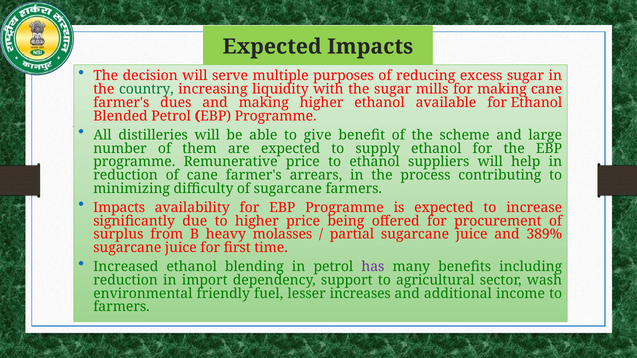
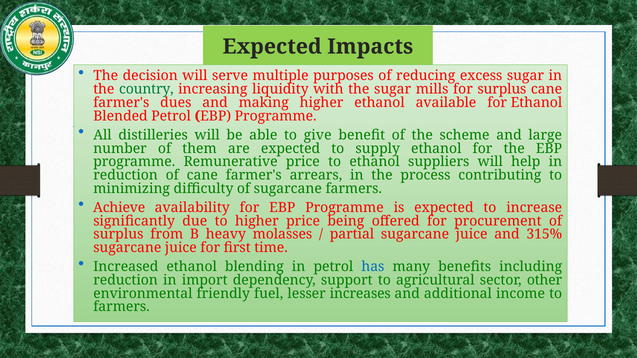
for making: making -> surplus (502, 89)
Impacts: Impacts -> Achieve (119, 208)
389%: 389% -> 315% (544, 234)
has colour: purple -> blue (373, 267)
wash: wash -> other (545, 280)
